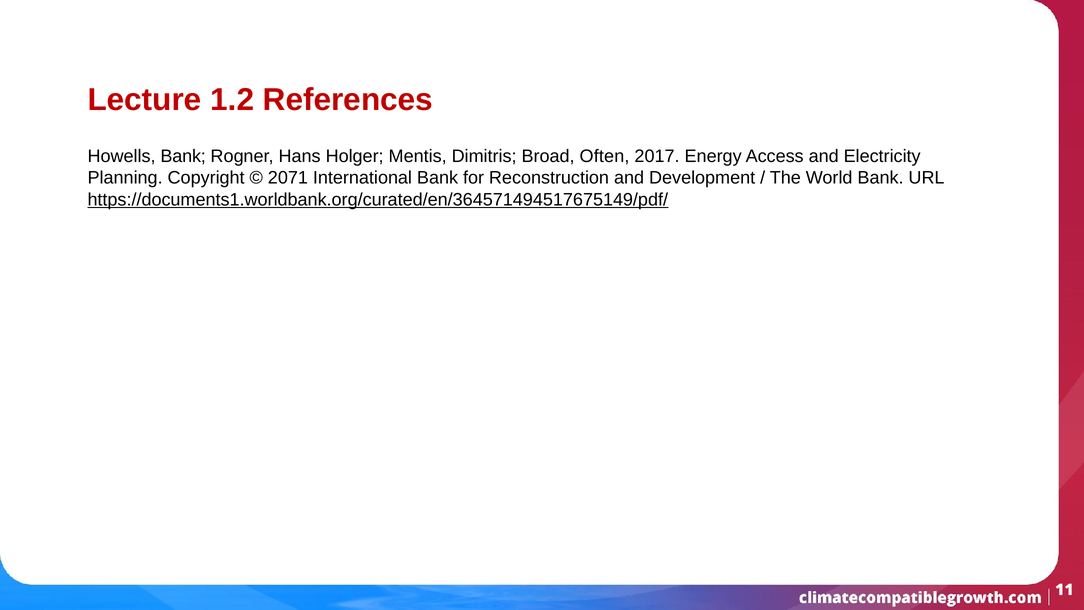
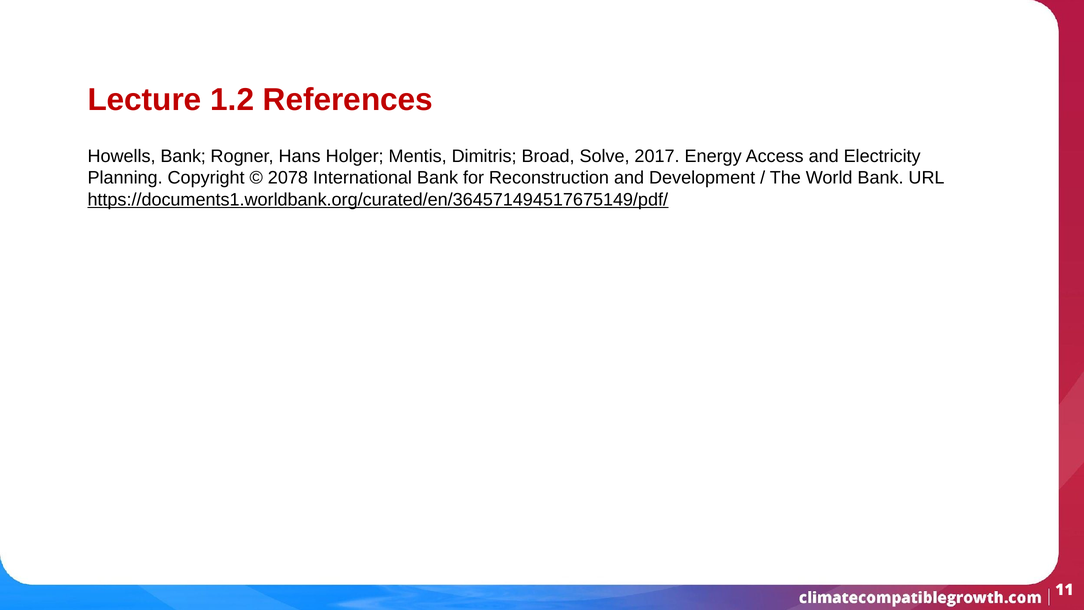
Often: Often -> Solve (605, 156)
2071: 2071 -> 2078 (288, 178)
